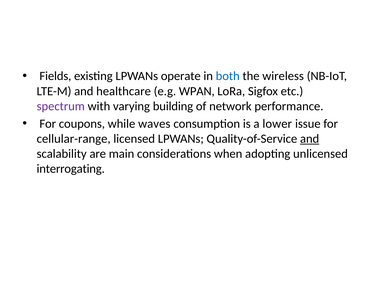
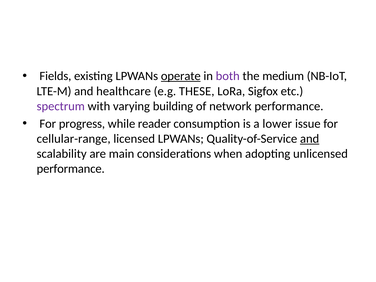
operate underline: none -> present (181, 76)
both colour: blue -> purple (228, 76)
wireless: wireless -> medium (283, 76)
WPAN: WPAN -> THESE (197, 91)
coupons: coupons -> progress (82, 124)
waves: waves -> reader (154, 124)
interrogating: interrogating -> performance (71, 169)
